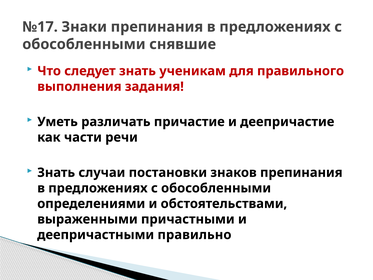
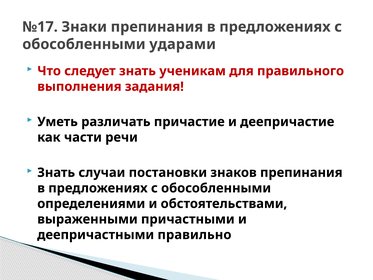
снявшие: снявшие -> ударами (183, 44)
